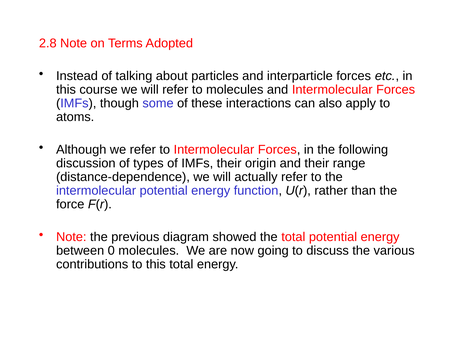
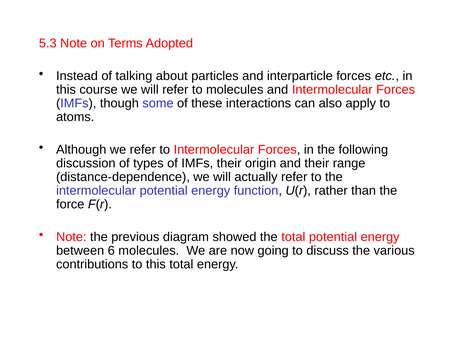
2.8: 2.8 -> 5.3 (48, 43)
0: 0 -> 6 (111, 251)
